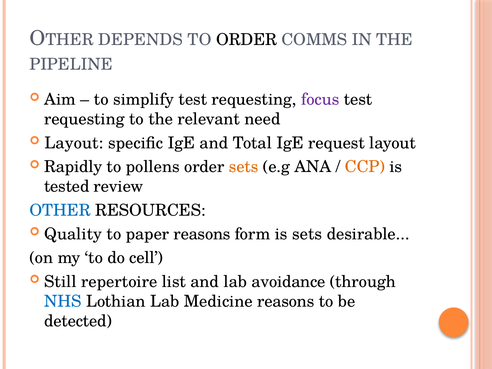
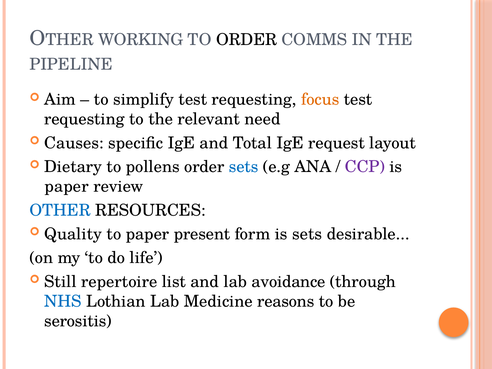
DEPENDS: DEPENDS -> WORKING (141, 40)
focus colour: purple -> orange (320, 100)
Layout: Layout -> Causes (74, 143)
Rapidly: Rapidly -> Dietary (73, 167)
sets colour: orange -> blue (244, 167)
CCP colour: orange -> purple (365, 167)
tested: tested -> paper (67, 186)
paper reasons: reasons -> present (202, 234)
cell: cell -> life (146, 258)
detected: detected -> serositis (78, 321)
